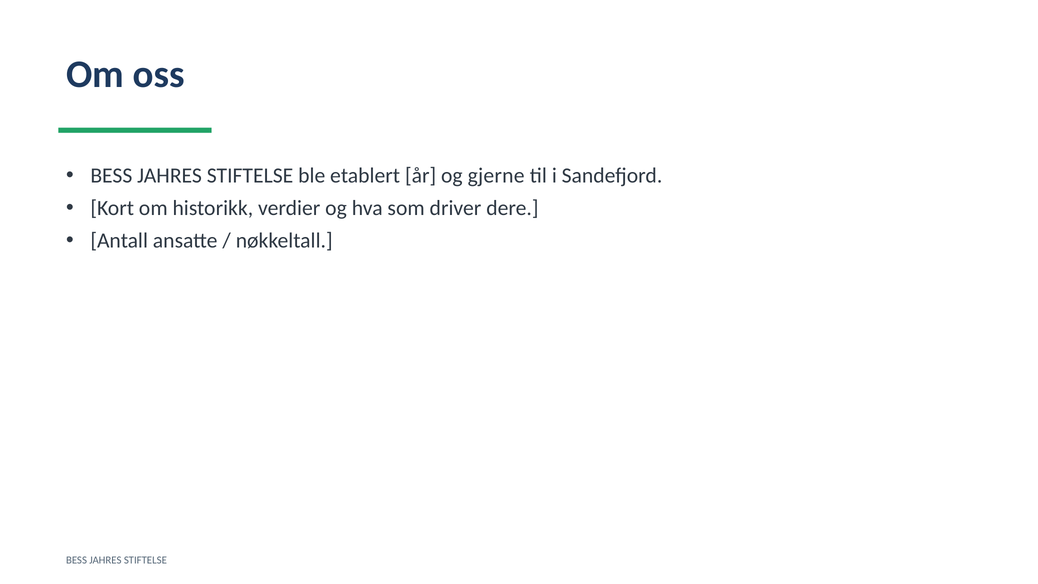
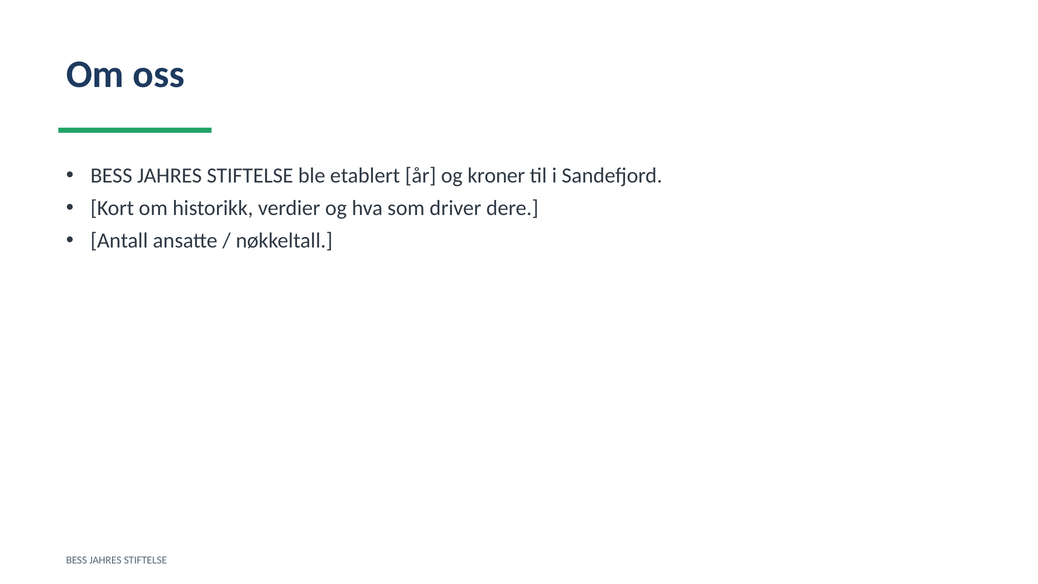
gjerne: gjerne -> kroner (496, 176)
